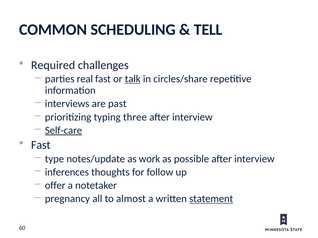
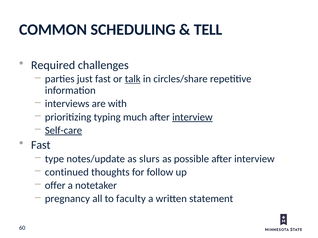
real: real -> just (85, 79)
past: past -> with (117, 104)
three: three -> much (135, 117)
interview underline: none -> present (192, 117)
work: work -> slurs (149, 159)
inferences: inferences -> continued (67, 172)
almost: almost -> faculty (131, 199)
statement underline: present -> none (211, 199)
